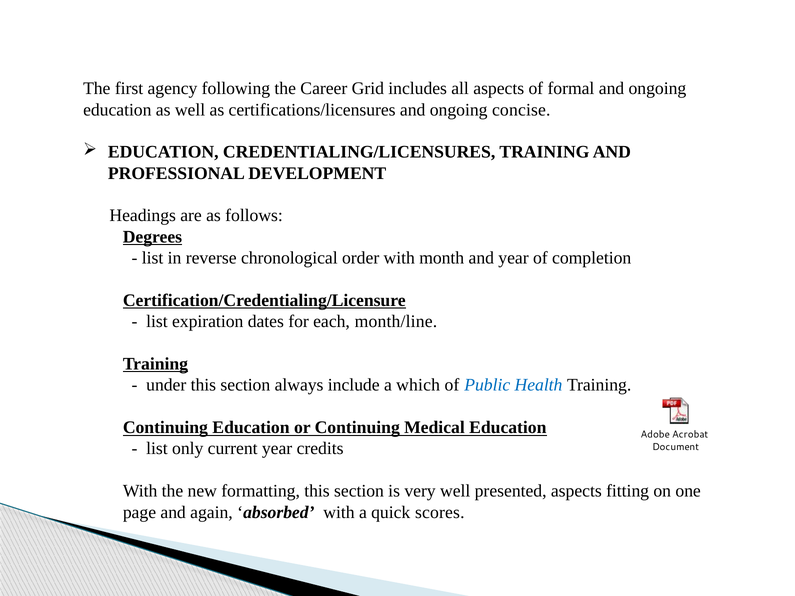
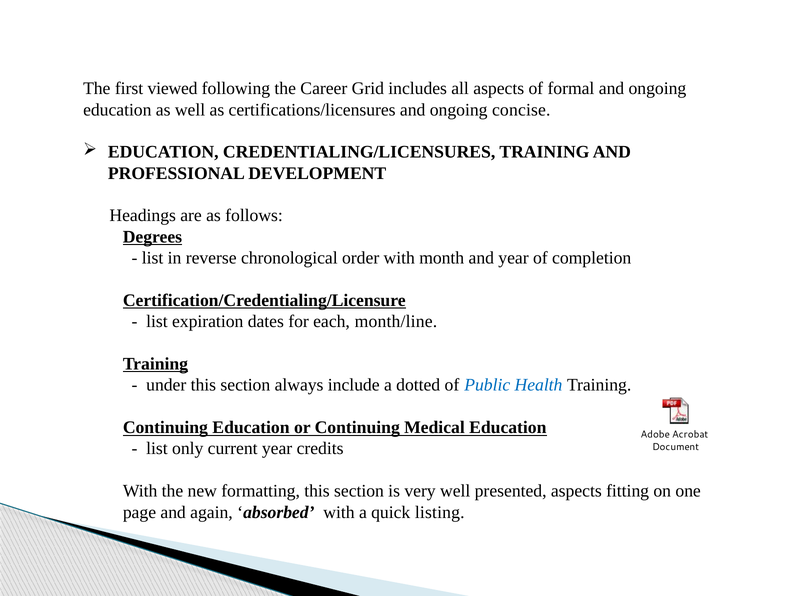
agency: agency -> viewed (173, 89)
which: which -> dotted (418, 385)
scores: scores -> listing (440, 512)
